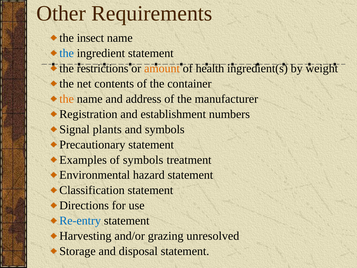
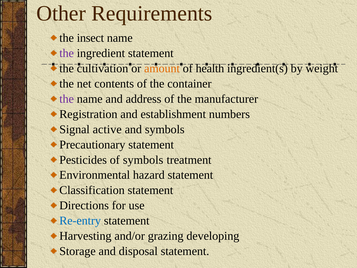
the colour: blue -> purple (67, 53)
restrictions: restrictions -> cultivation (103, 68)
the colour: orange -> purple (67, 99)
plants: plants -> active (107, 129)
Examples: Examples -> Pesticides (83, 160)
unresolved: unresolved -> developing (213, 236)
